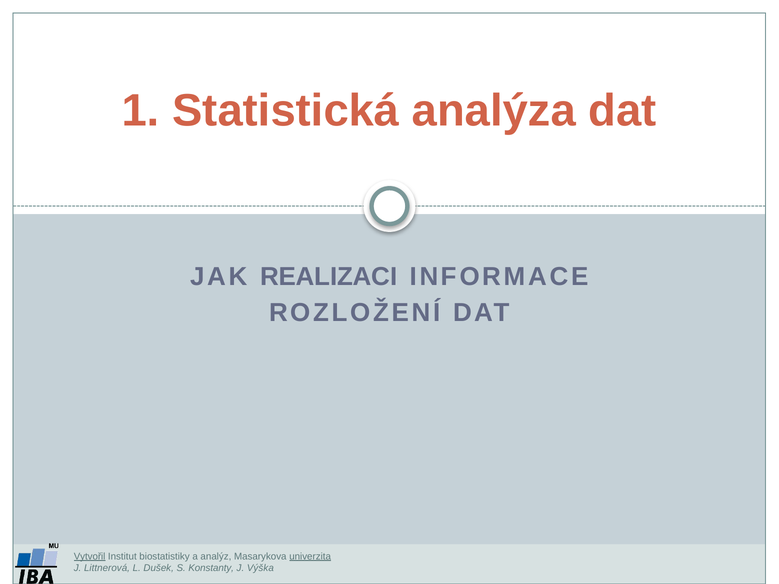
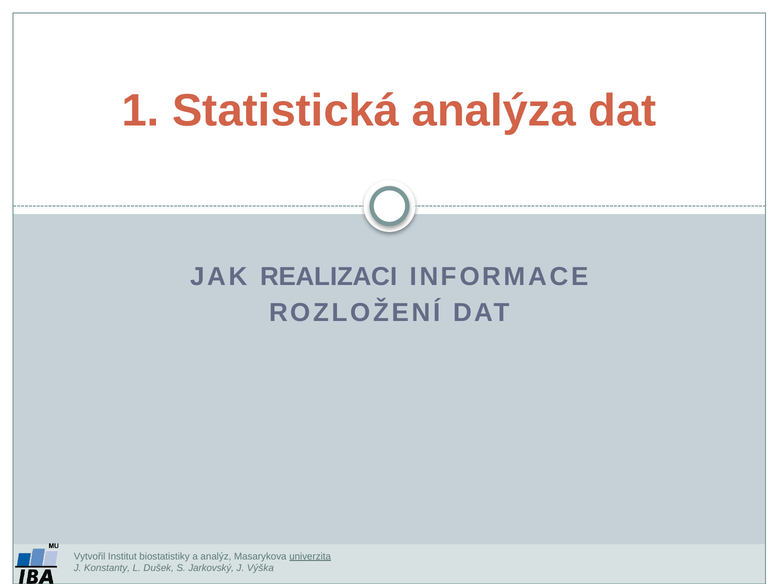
Vytvořil underline: present -> none (90, 557)
Littnerová: Littnerová -> Konstanty (107, 568)
Konstanty: Konstanty -> Jarkovský (211, 568)
